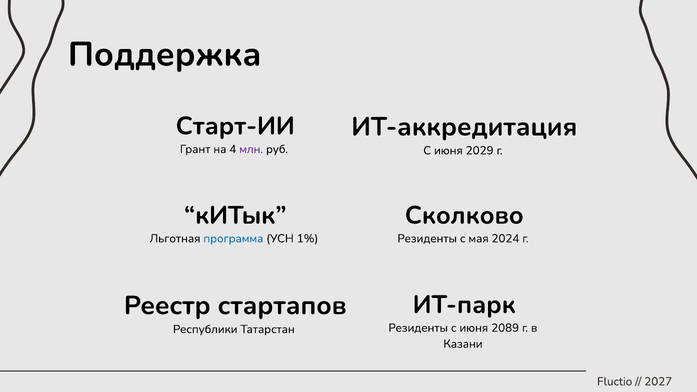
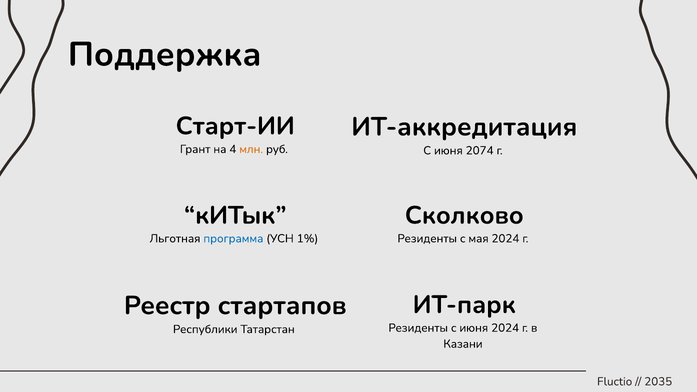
млн colour: purple -> orange (251, 149)
2029: 2029 -> 2074 (480, 151)
июня 2089: 2089 -> 2024 (505, 328)
2027: 2027 -> 2035 (658, 382)
